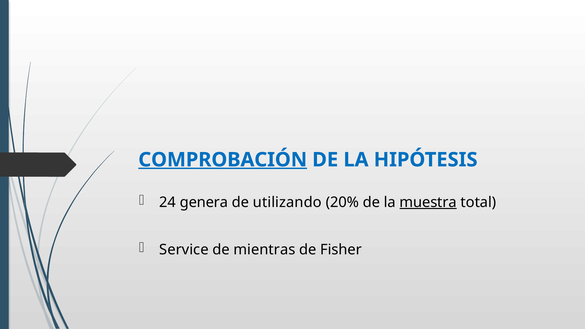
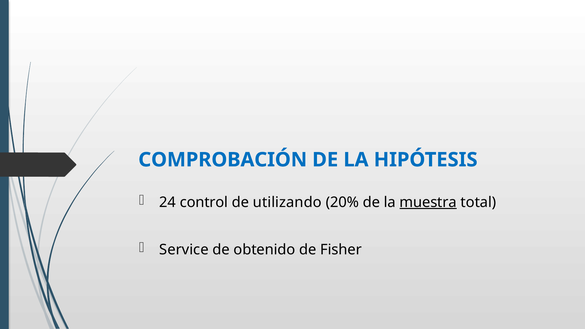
COMPROBACIÓN underline: present -> none (223, 160)
genera: genera -> control (204, 202)
mientras: mientras -> obtenido (264, 250)
